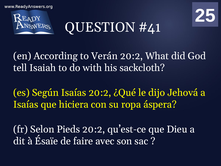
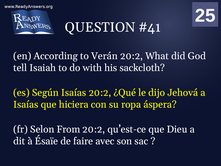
Pieds: Pieds -> From (68, 129)
